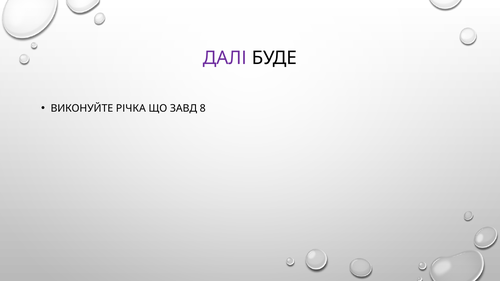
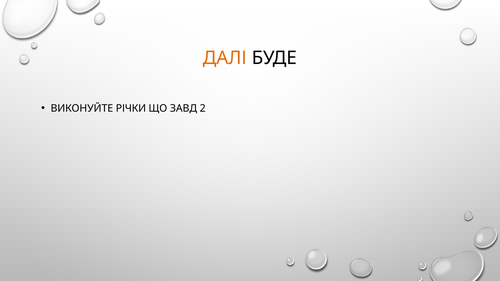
ДАЛІ colour: purple -> orange (225, 58)
РІЧКА: РІЧКА -> РІЧКИ (131, 108)
8: 8 -> 2 (203, 108)
